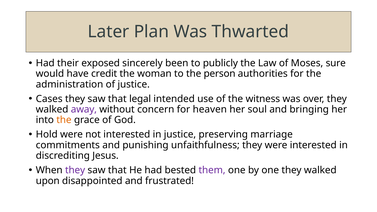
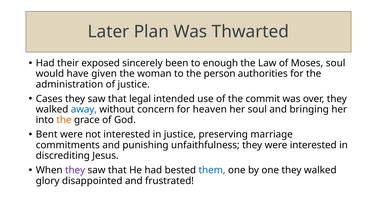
publicly: publicly -> enough (220, 63)
Moses sure: sure -> soul (336, 63)
credit: credit -> given (104, 74)
witness: witness -> commit (263, 99)
away colour: purple -> blue (84, 109)
Hold: Hold -> Bent (47, 135)
them colour: purple -> blue (212, 170)
upon: upon -> glory (48, 181)
